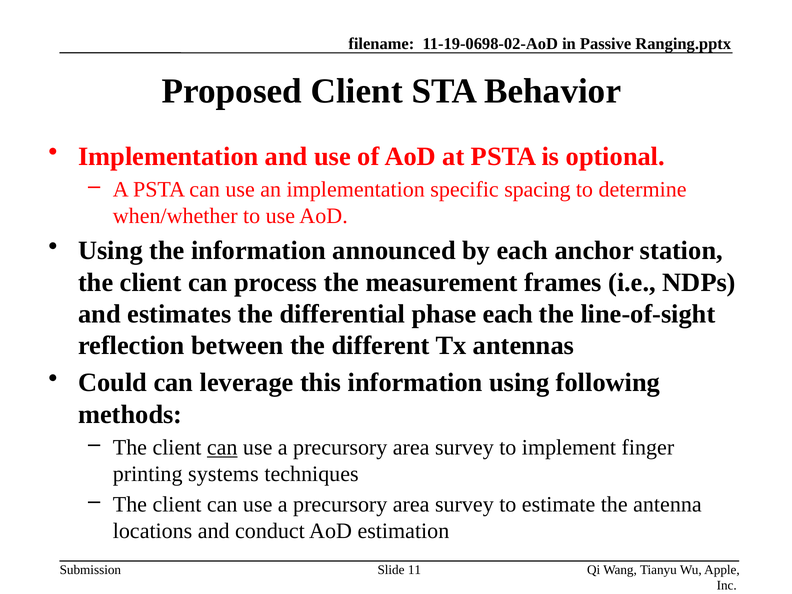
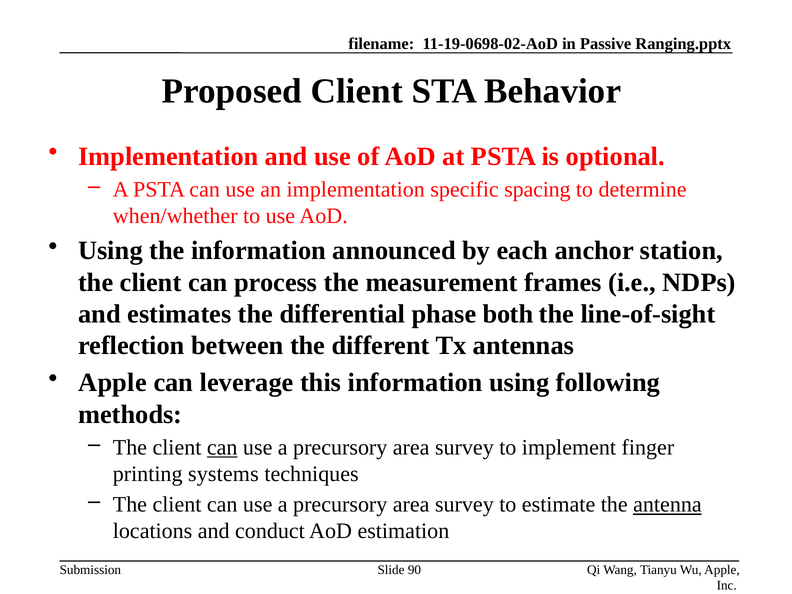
phase each: each -> both (508, 314)
Could: Could -> Apple (112, 383)
antenna underline: none -> present (667, 505)
11: 11 -> 90 (414, 570)
